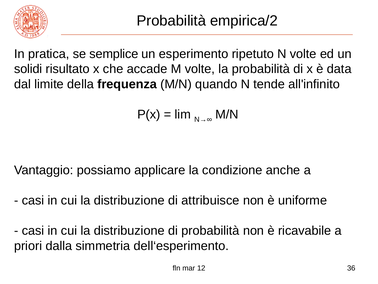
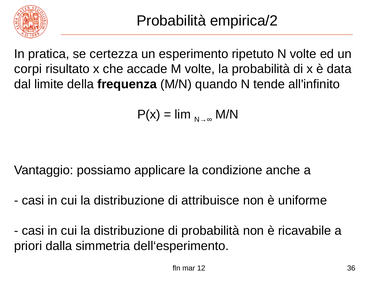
semplice: semplice -> certezza (114, 54)
solidi: solidi -> corpi (28, 69)
